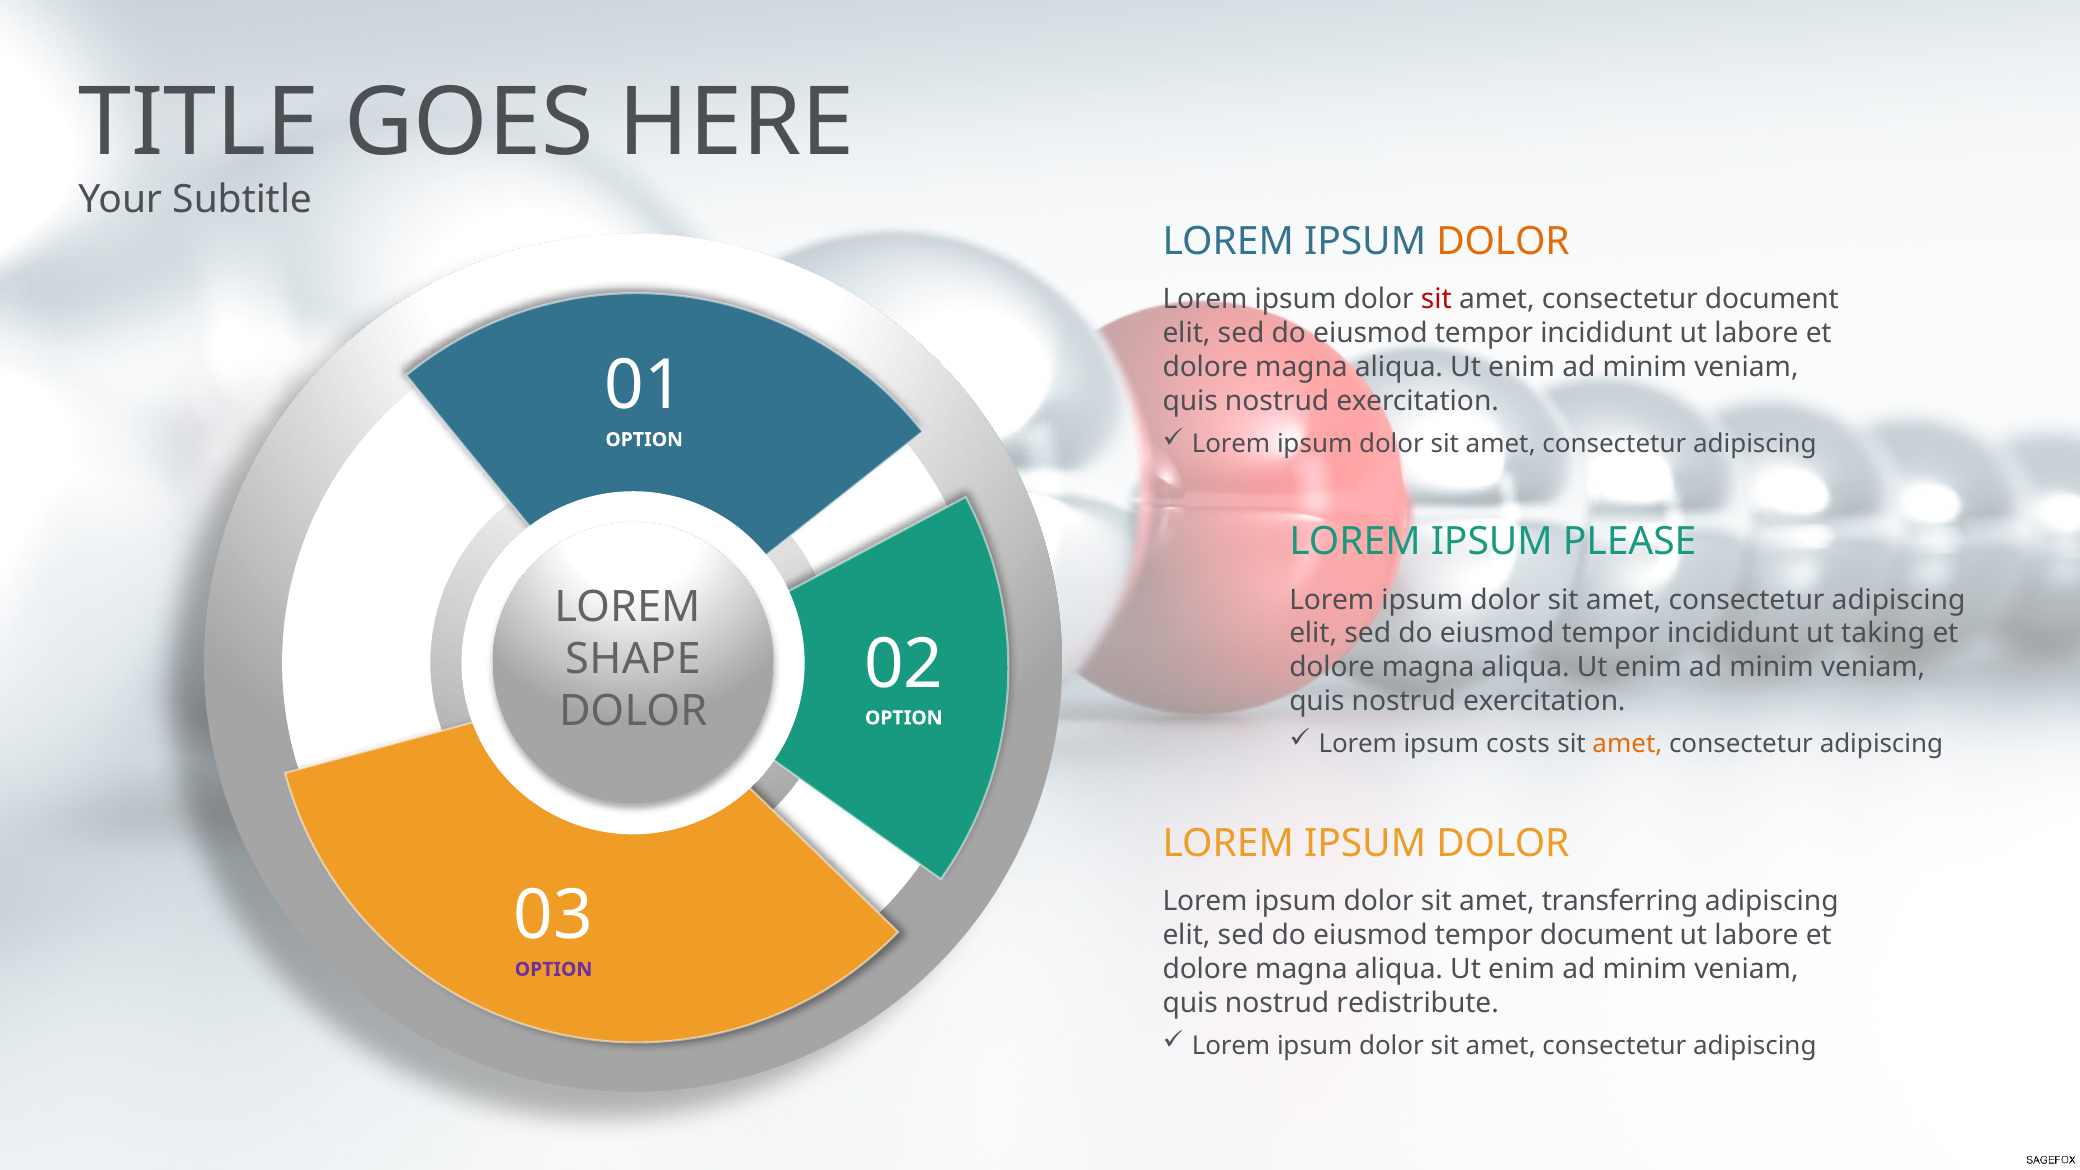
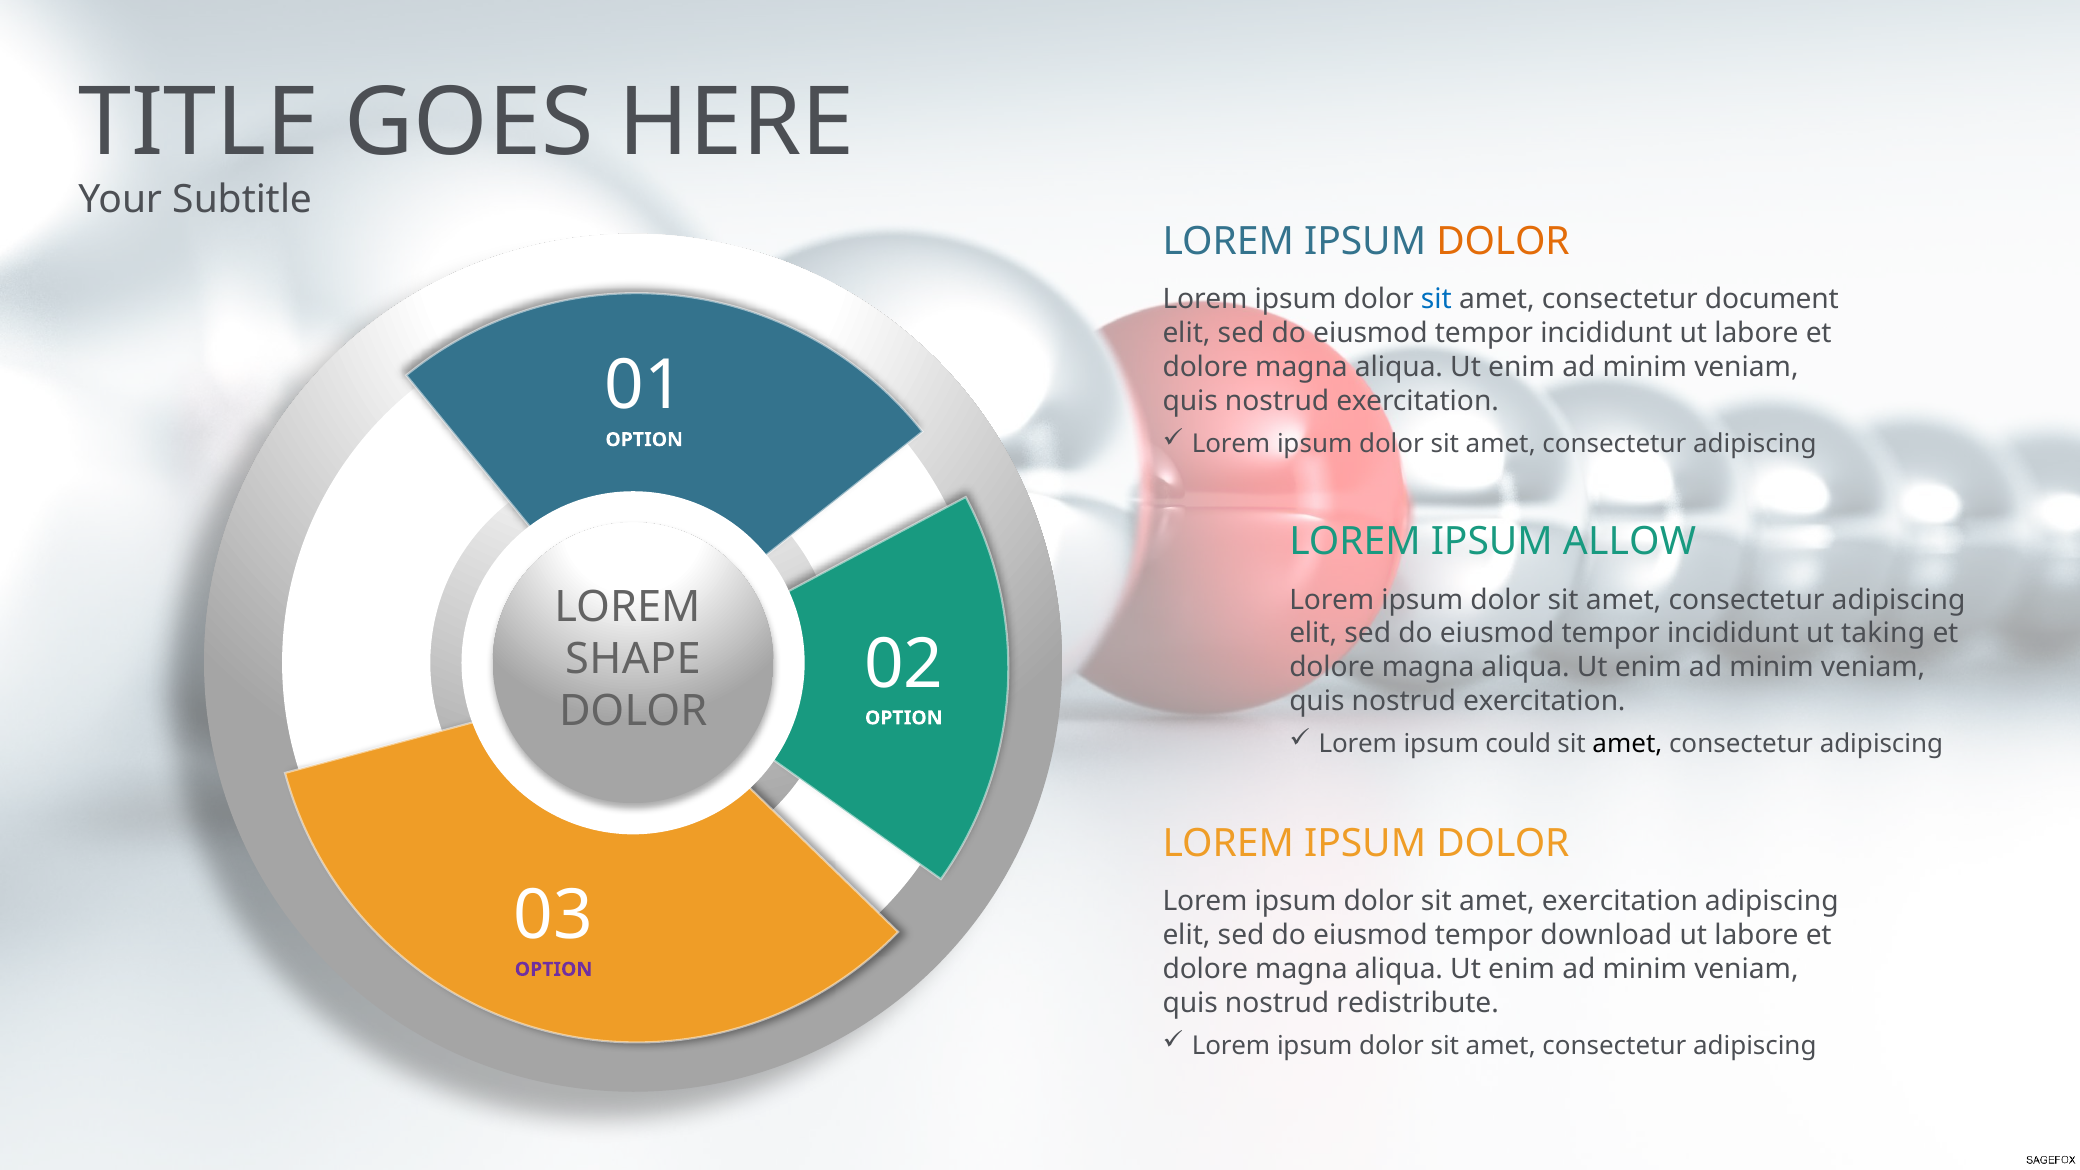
sit colour: red -> blue (1436, 300)
PLEASE: PLEASE -> ALLOW (1630, 542)
costs: costs -> could (1518, 744)
amet colour: orange -> black (1627, 744)
amet transferring: transferring -> exercitation (1620, 902)
tempor document: document -> download (1606, 935)
